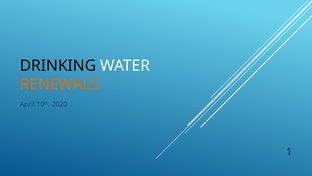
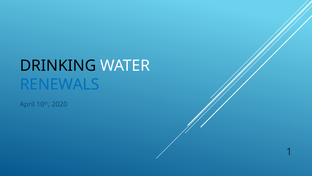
RENEWALS colour: orange -> blue (60, 84)
